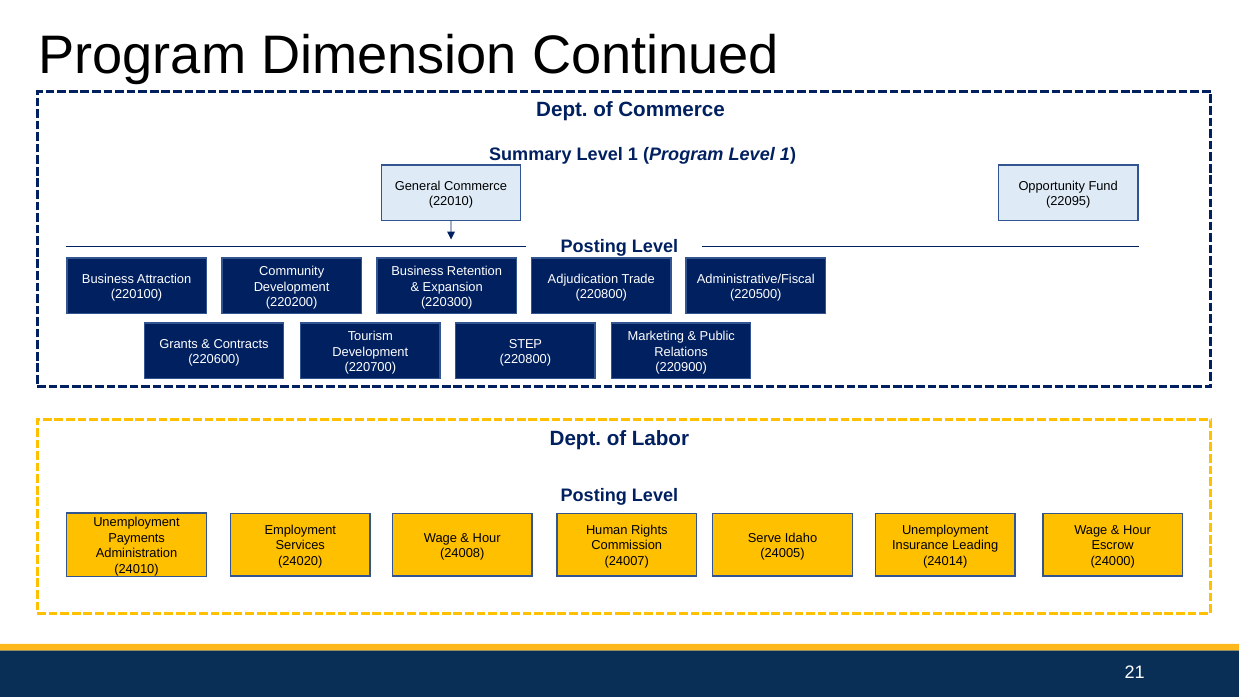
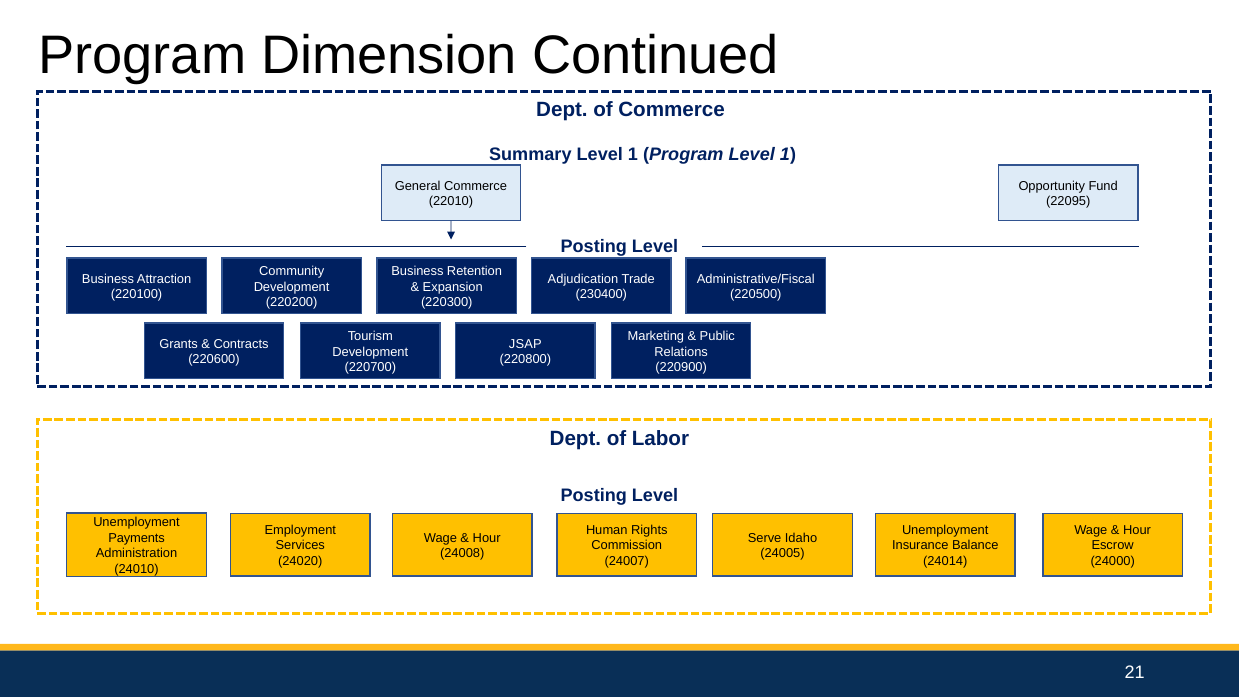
220800: 220800 -> 230400 (601, 294)
STEP: STEP -> JSAP (525, 344)
Leading: Leading -> Balance (975, 546)
